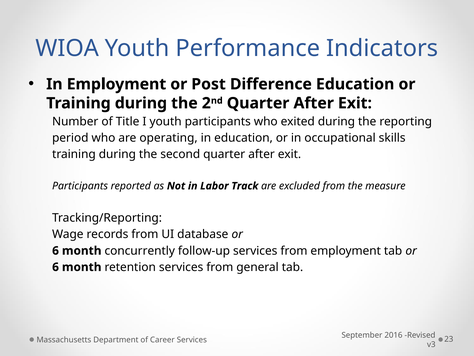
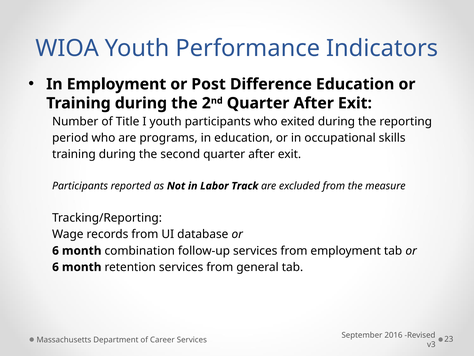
operating: operating -> programs (169, 138)
concurrently: concurrently -> combination (140, 250)
